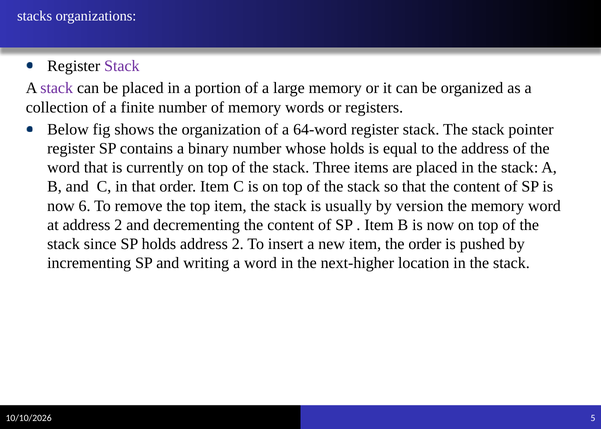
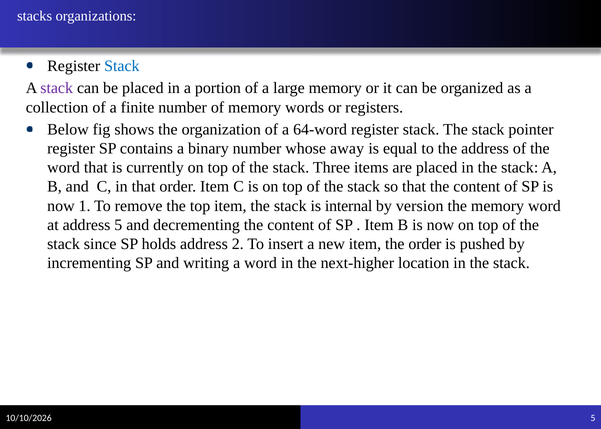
Stack colour: purple -> blue (122, 66)
whose holds: holds -> away (347, 149)
6: 6 -> 1 (85, 206)
usually: usually -> internal (349, 206)
at address 2: 2 -> 5 (118, 225)
